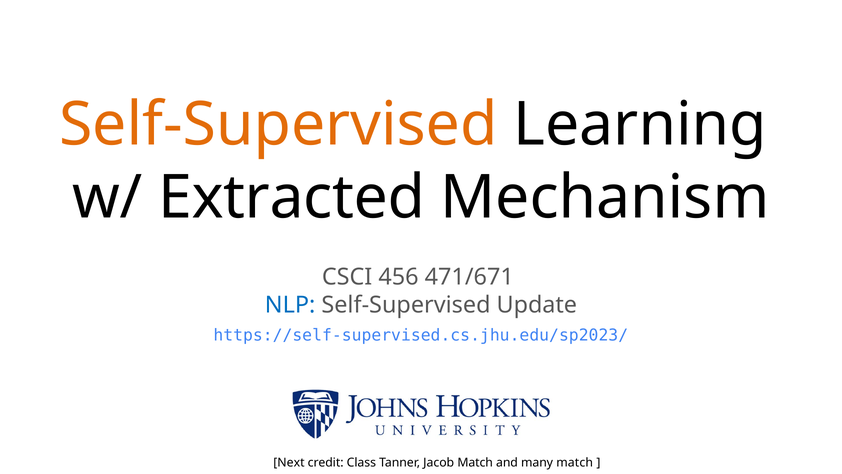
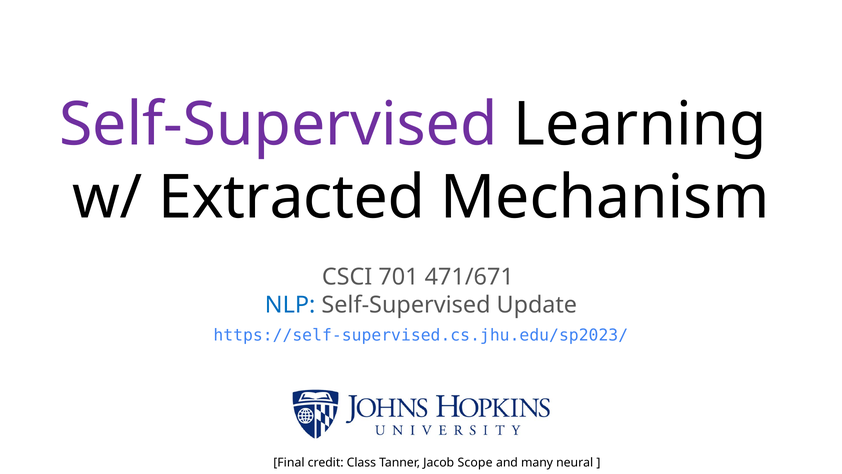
Self-Supervised colour: orange -> purple (278, 124)
456: 456 -> 701 (398, 277)
Next: Next -> Final (289, 463)
Jacob Match: Match -> Scope (475, 463)
many match: match -> neural (575, 463)
